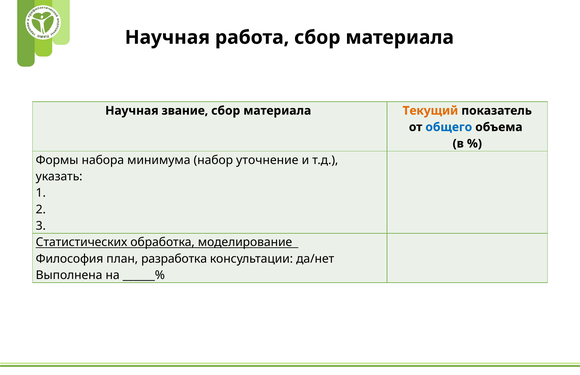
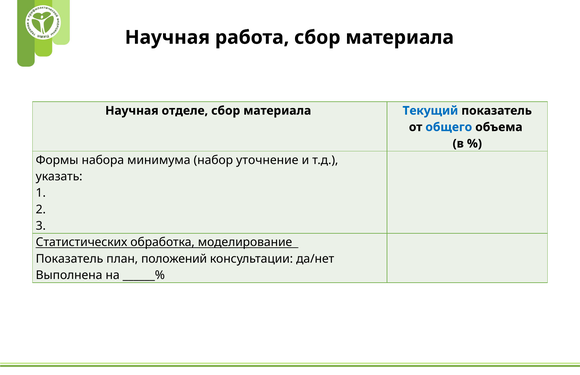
звание: звание -> отделе (185, 111)
Текущий colour: orange -> blue (430, 111)
Философия: Философия -> Показатель (69, 259)
разработка: разработка -> положений (174, 259)
